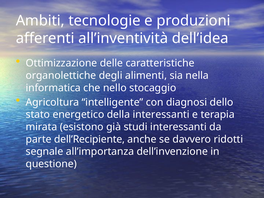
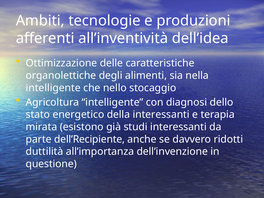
informatica: informatica -> intelligente (53, 88)
segnale: segnale -> duttilità (44, 152)
